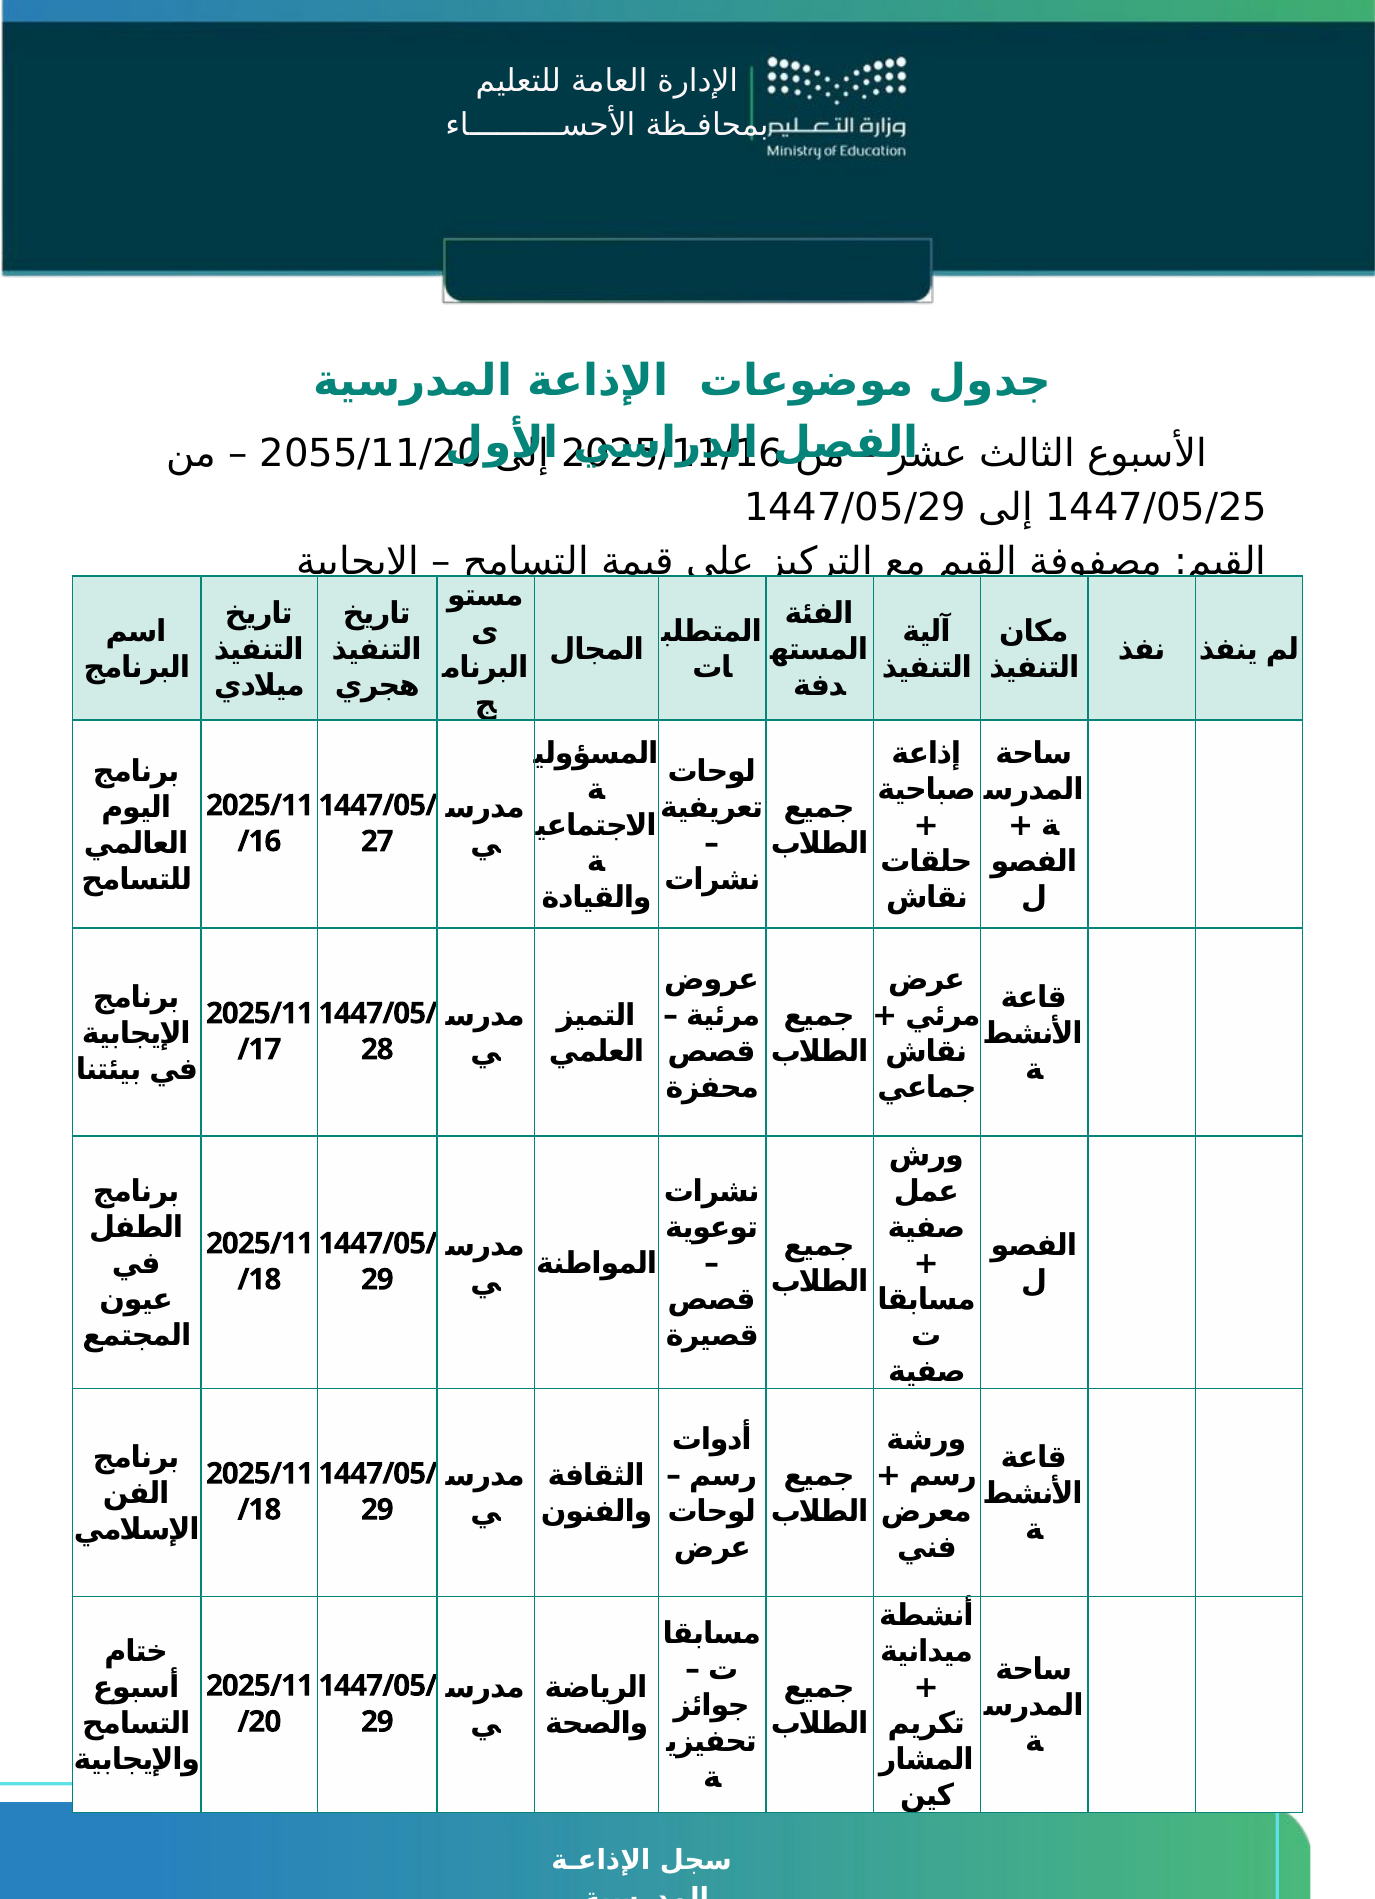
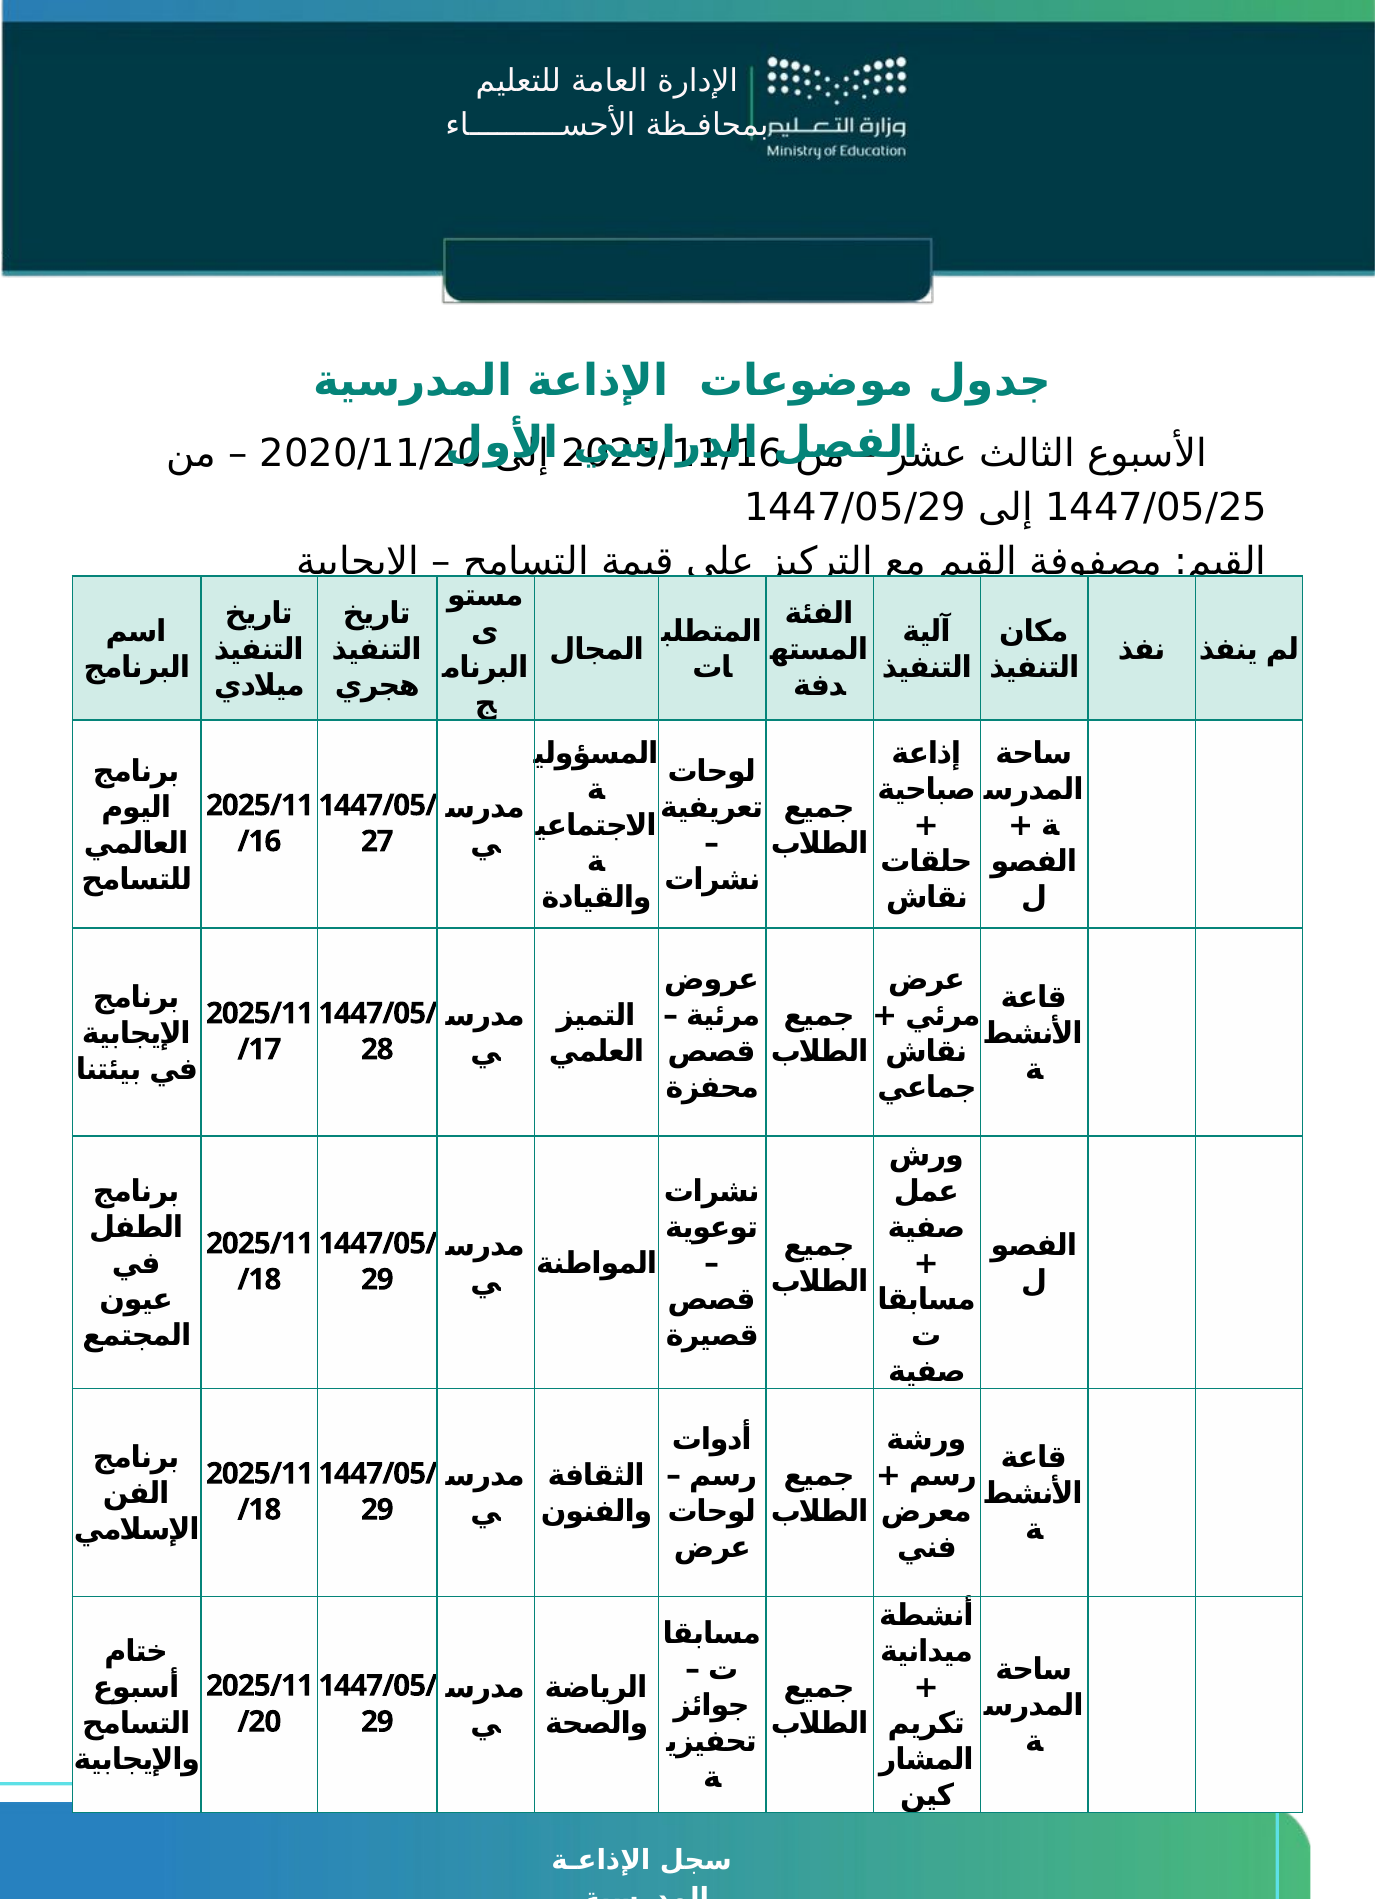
2055/11/20: 2055/11/20 -> 2020/11/20 (371, 454)
